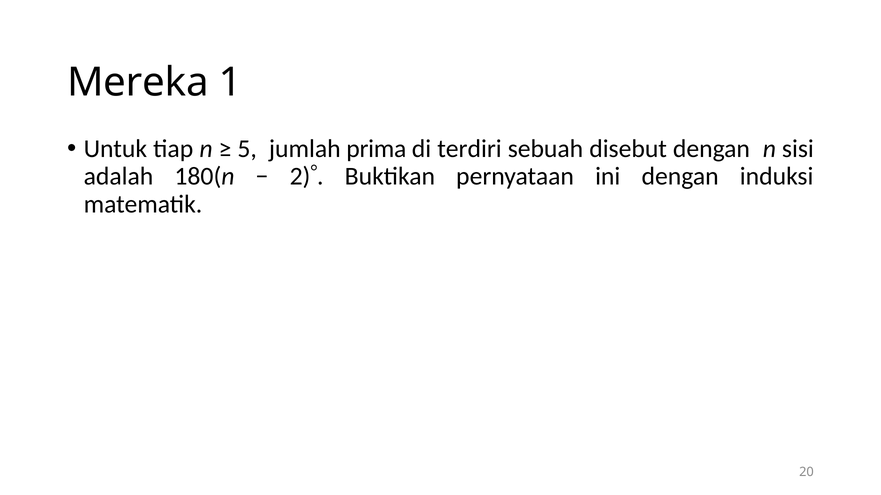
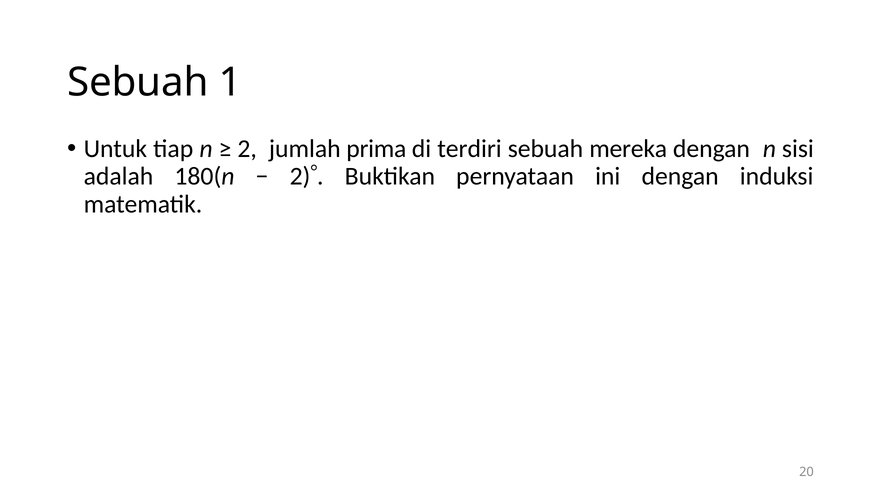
Mereka: Mereka -> Sebuah (138, 82)
5: 5 -> 2 (247, 149)
disebut: disebut -> mereka (628, 149)
